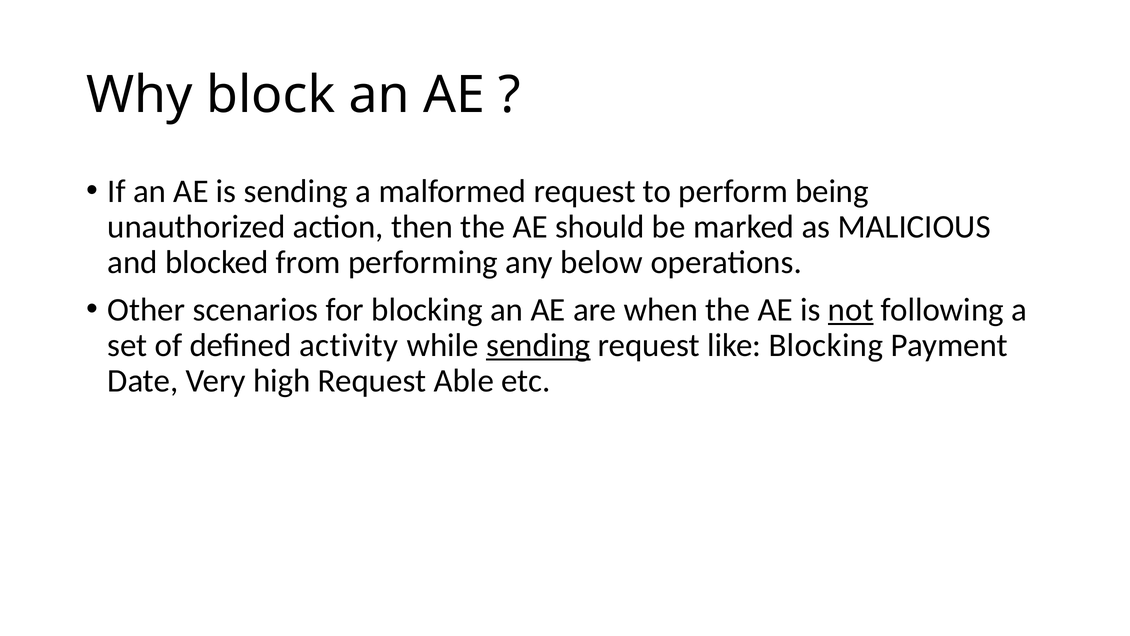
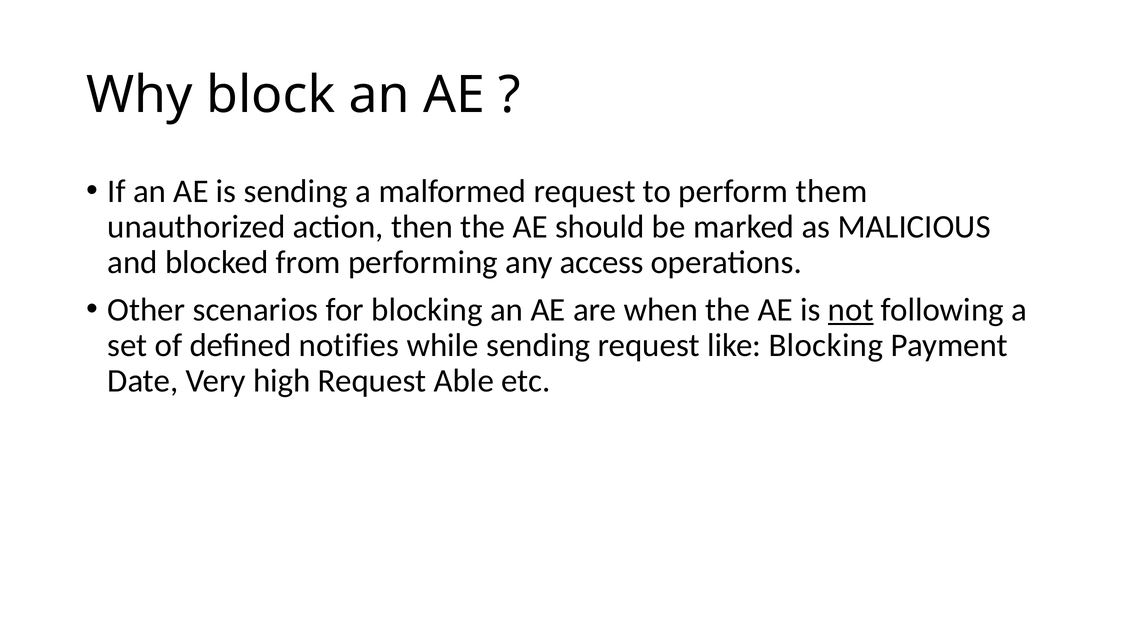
being: being -> them (832, 191)
below: below -> access (602, 262)
activity: activity -> notifies (349, 345)
sending underline: present -> none (538, 345)
